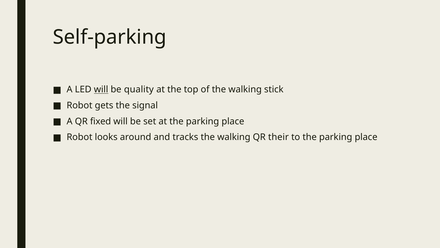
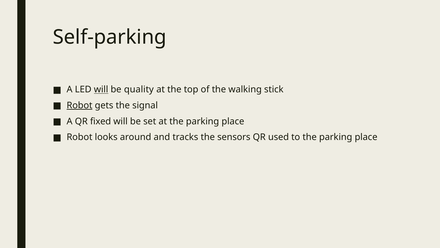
Robot underline: none -> present (80, 105)
tracks the walking: walking -> sensors (234, 137)
their: their -> used (279, 137)
